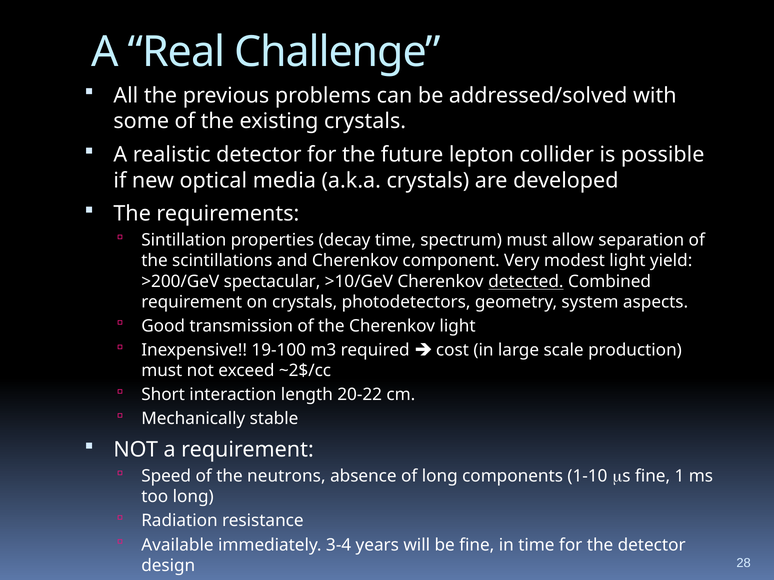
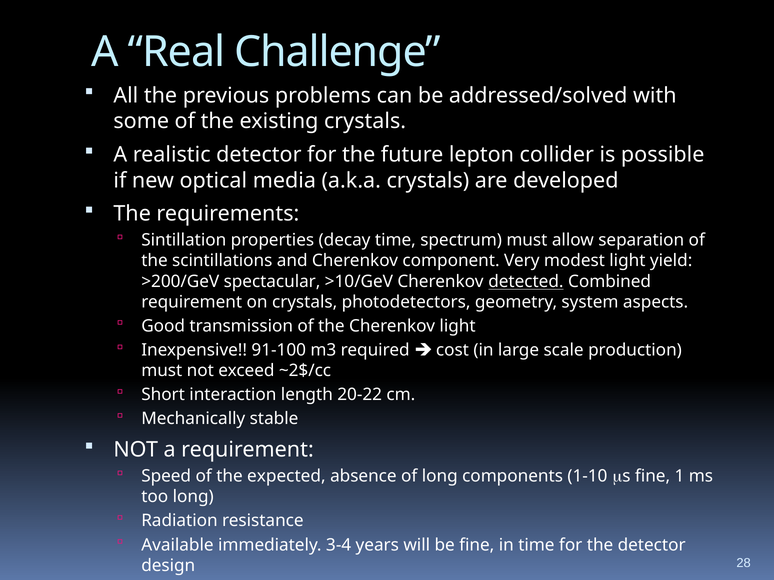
19-100: 19-100 -> 91-100 (279, 350)
neutrons: neutrons -> expected (286, 477)
